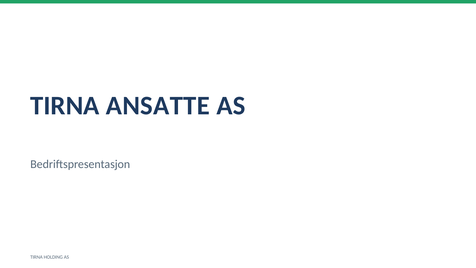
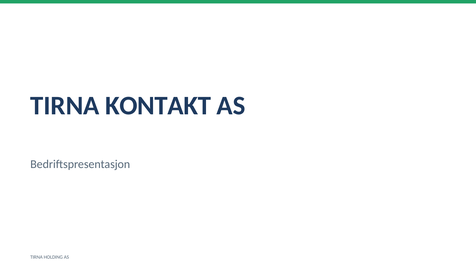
ANSATTE: ANSATTE -> KONTAKT (158, 106)
